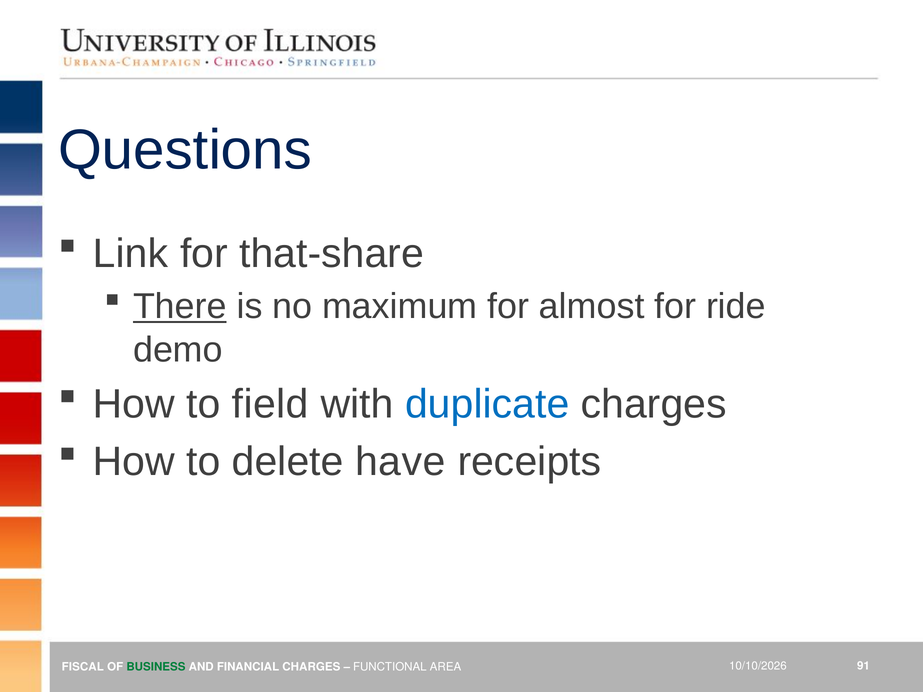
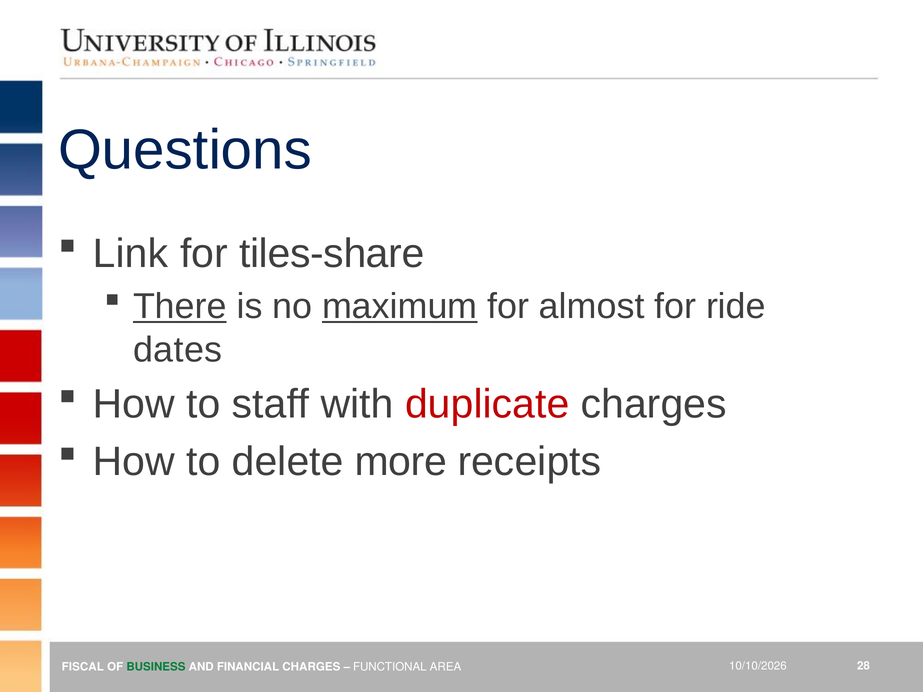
that-share: that-share -> tiles-share (332, 254)
maximum underline: none -> present (400, 307)
demo: demo -> dates (178, 350)
field: field -> staff (271, 405)
duplicate colour: blue -> red (487, 405)
have: have -> more (401, 462)
91: 91 -> 28 (863, 666)
